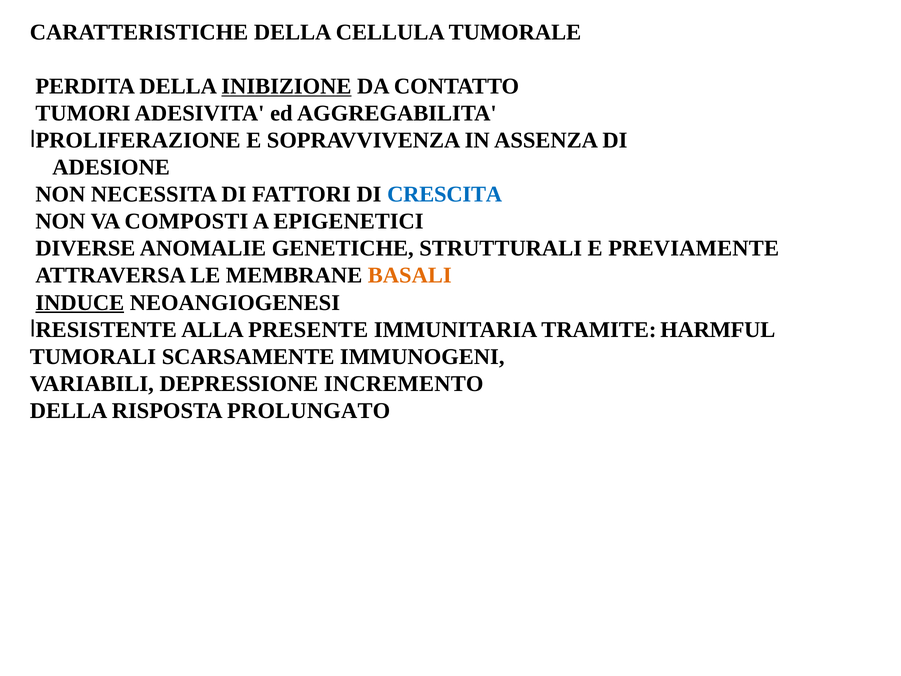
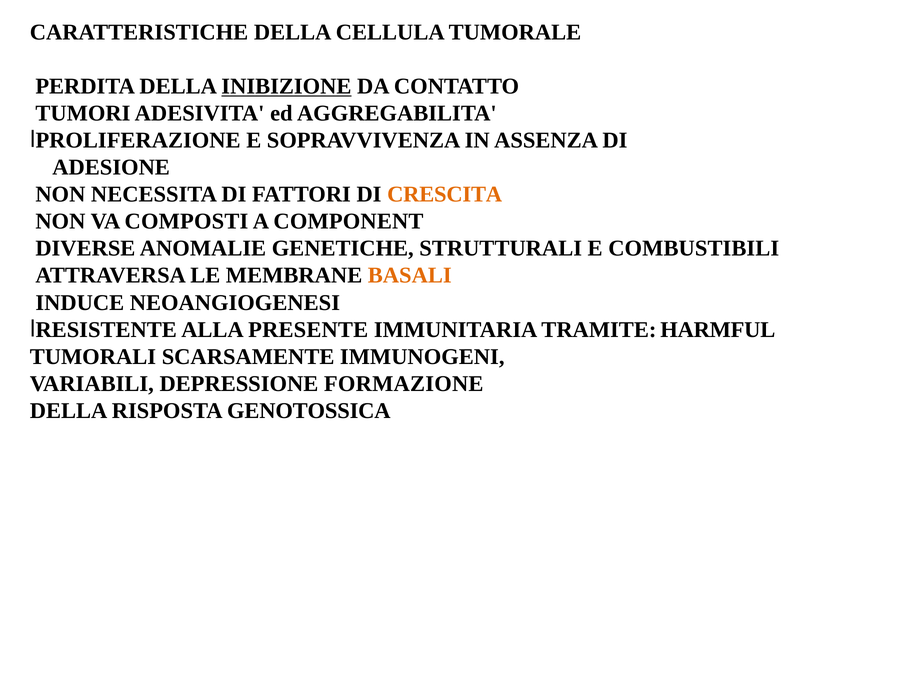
CRESCITA colour: blue -> orange (445, 194)
EPIGENETICI: EPIGENETICI -> COMPONENT (348, 221)
PREVIAMENTE: PREVIAMENTE -> COMBUSTIBILI (694, 248)
INDUCE underline: present -> none (80, 302)
INCREMENTO: INCREMENTO -> FORMAZIONE (404, 384)
PROLUNGATO: PROLUNGATO -> GENOTOSSICA (309, 411)
